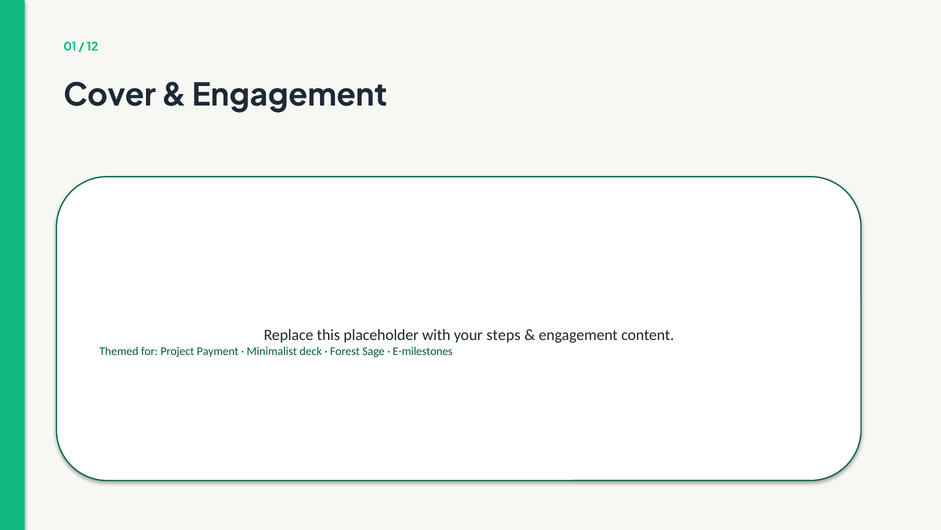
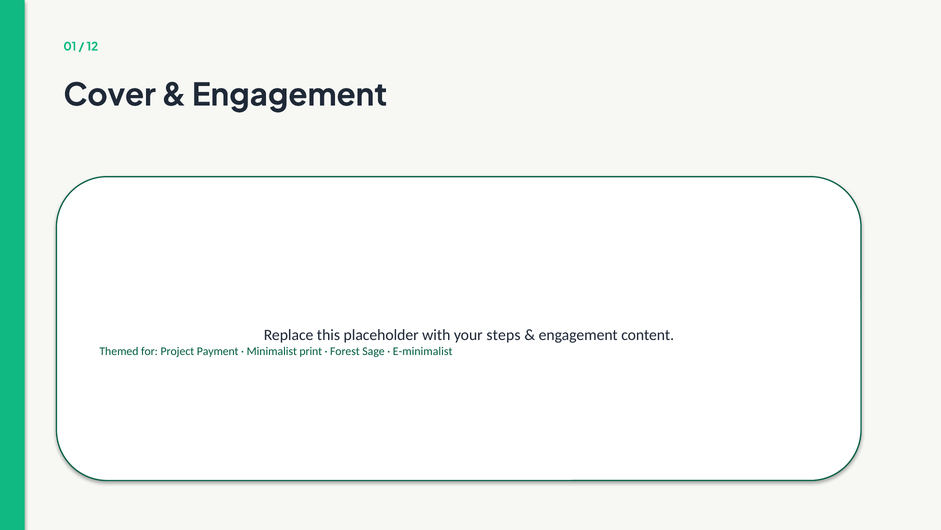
deck: deck -> print (311, 351)
E-milestones: E-milestones -> E-minimalist (423, 351)
